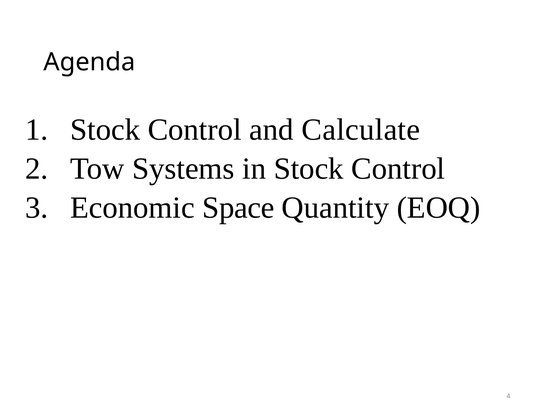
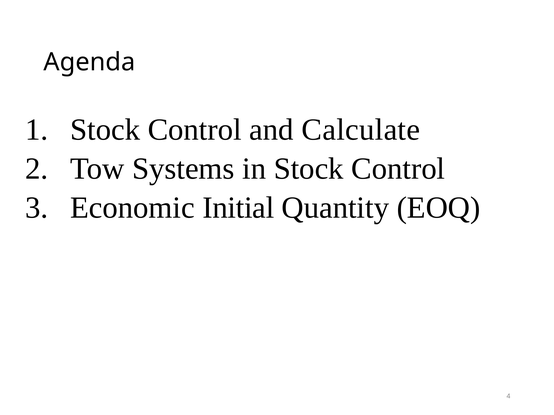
Space: Space -> Initial (238, 208)
